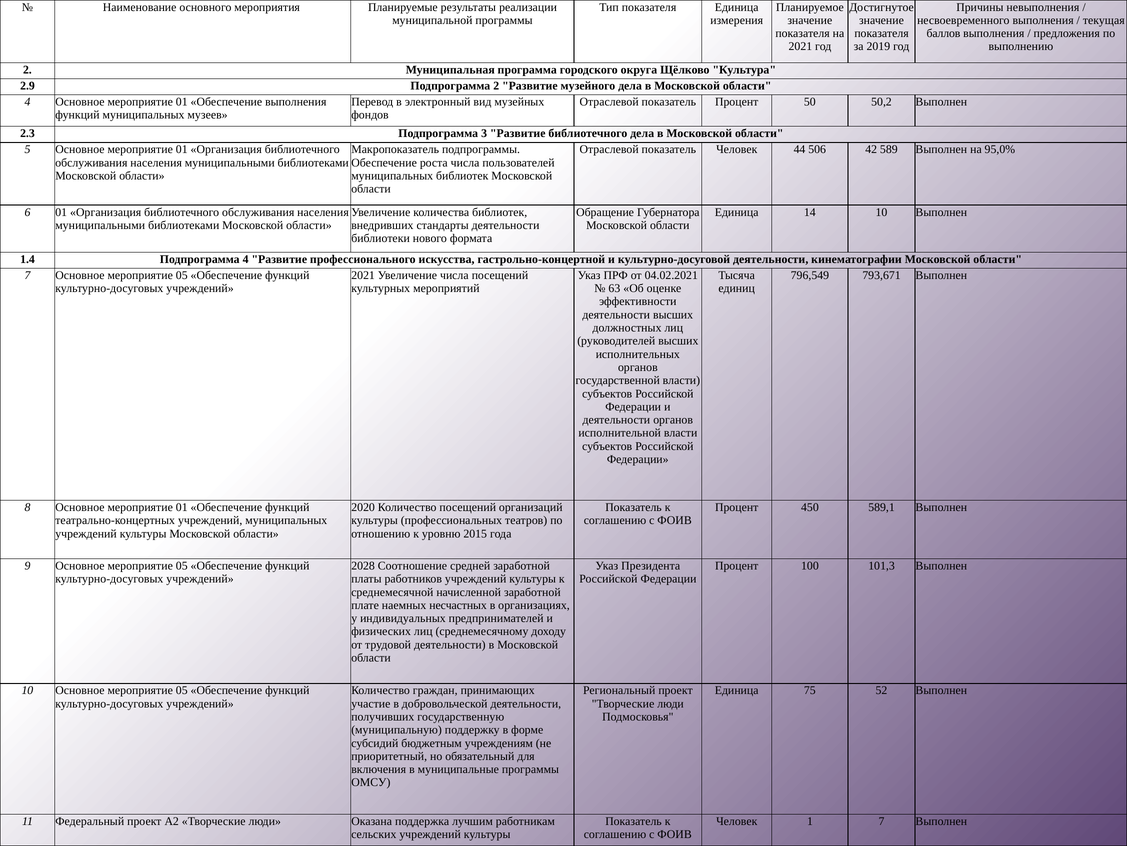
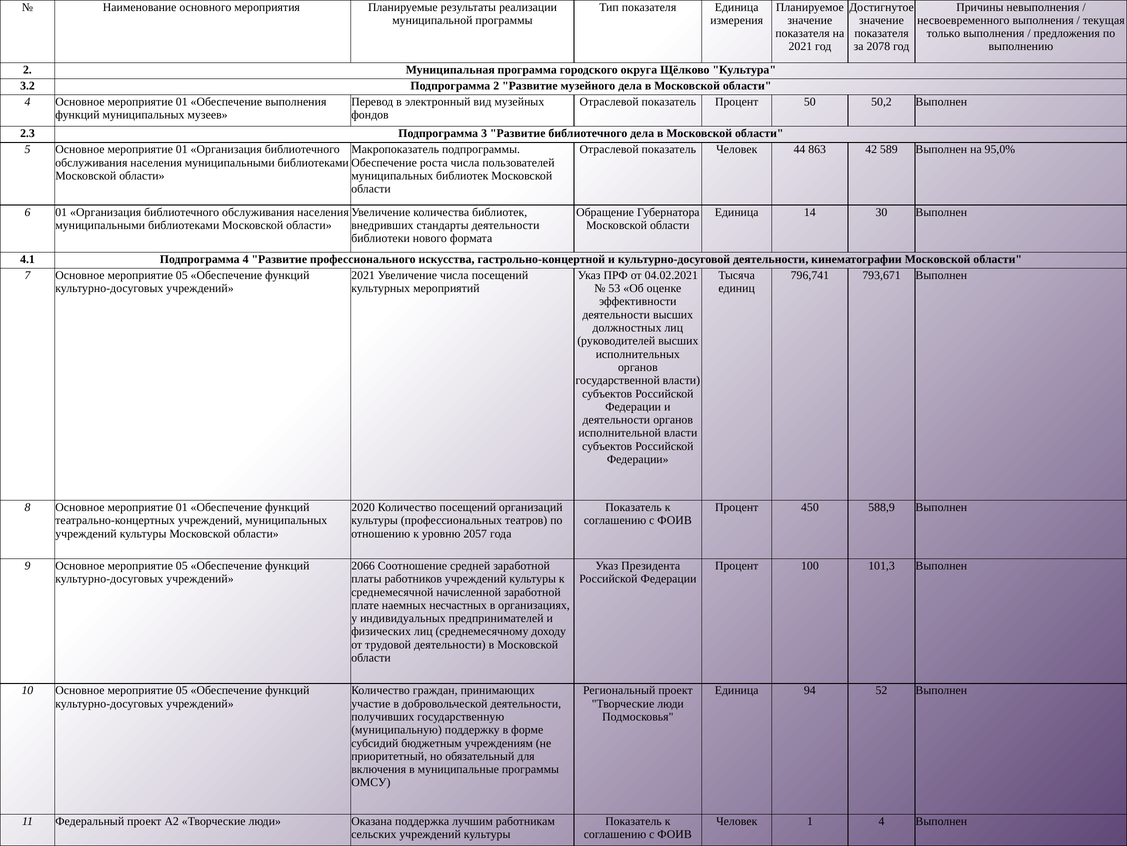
баллов: баллов -> только (943, 33)
2019: 2019 -> 2078 (878, 47)
2.9: 2.9 -> 3.2 (27, 86)
506: 506 -> 863 (817, 149)
14 10: 10 -> 30 (881, 212)
1.4: 1.4 -> 4.1 (27, 259)
796,549: 796,549 -> 796,741 (810, 275)
63: 63 -> 53 (614, 288)
589,1: 589,1 -> 588,9 (882, 507)
2015: 2015 -> 2057 (475, 533)
2028: 2028 -> 2066 (363, 565)
75: 75 -> 94 (810, 690)
1 7: 7 -> 4 (882, 821)
